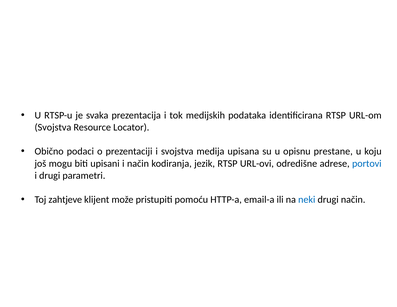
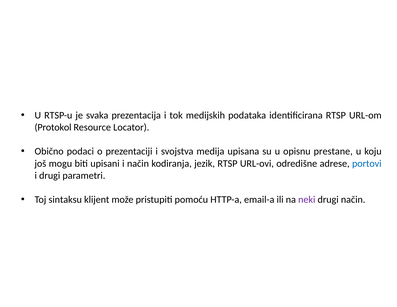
Svojstva: Svojstva -> Protokol (53, 127)
zahtjeve: zahtjeve -> sintaksu (65, 199)
neki colour: blue -> purple (307, 199)
